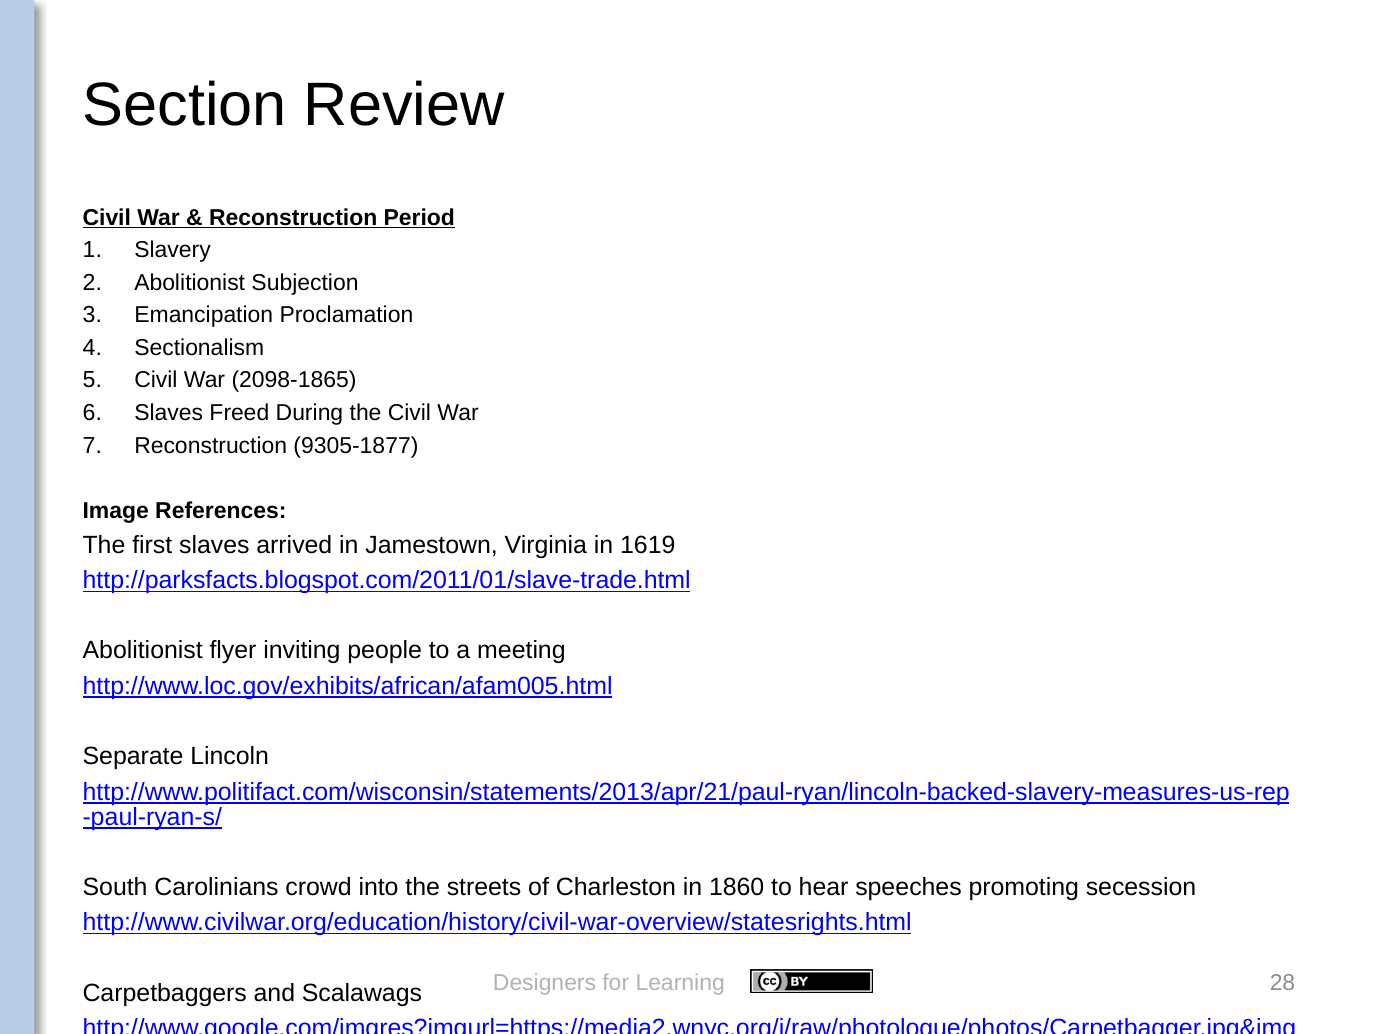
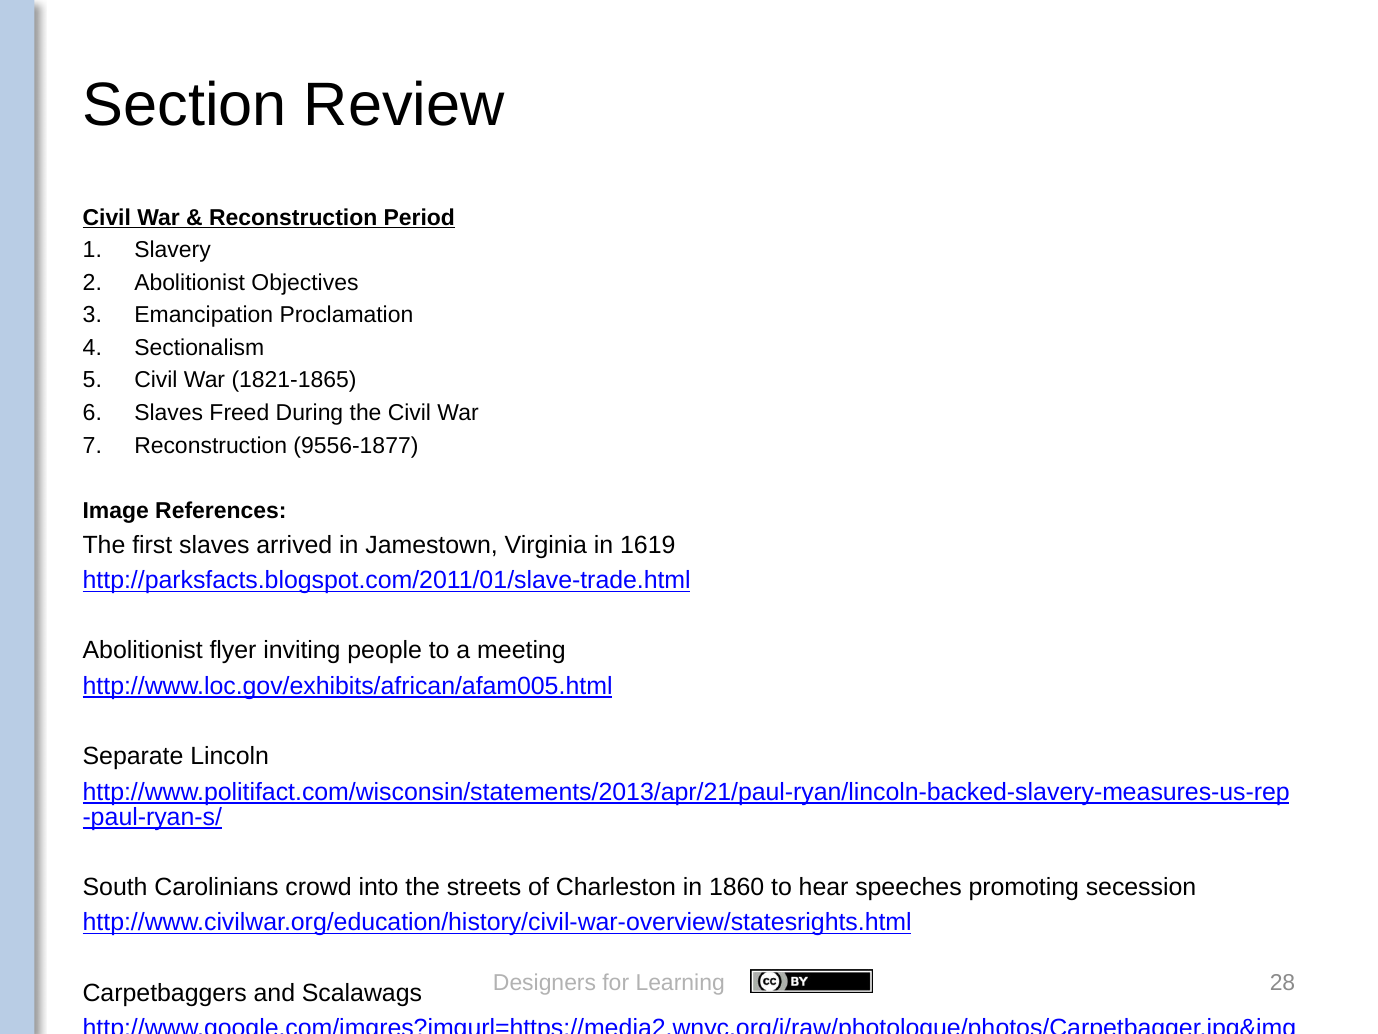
Subjection: Subjection -> Objectives (305, 283)
2098-1865: 2098-1865 -> 1821-1865 (294, 380)
9305-1877: 9305-1877 -> 9556-1877 (356, 445)
